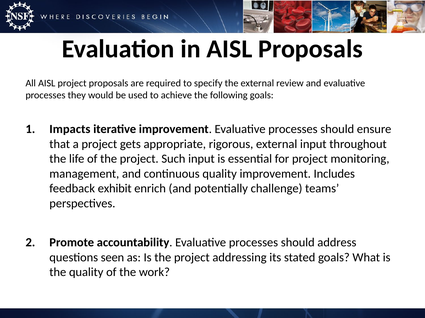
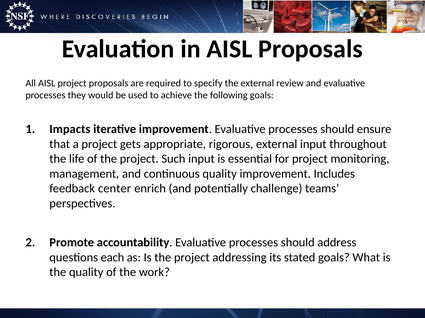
exhibit: exhibit -> center (115, 189)
seen: seen -> each (112, 258)
